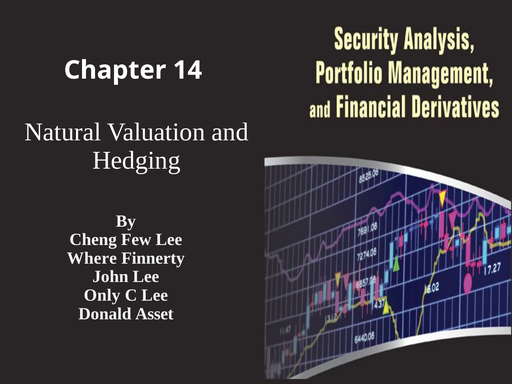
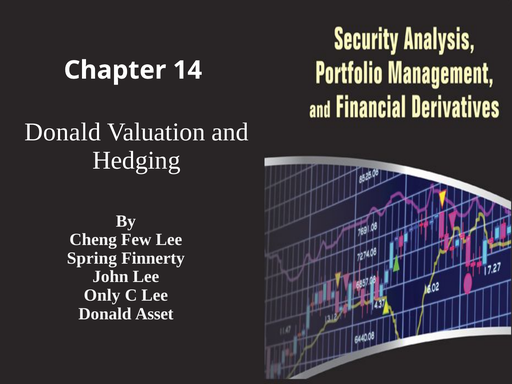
Natural: Natural -> Donald (63, 132)
Where: Where -> Spring (92, 258)
